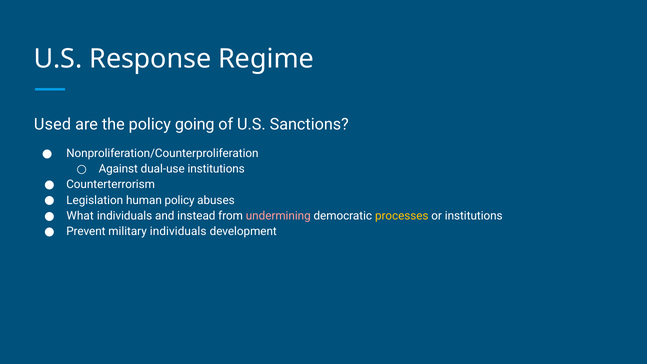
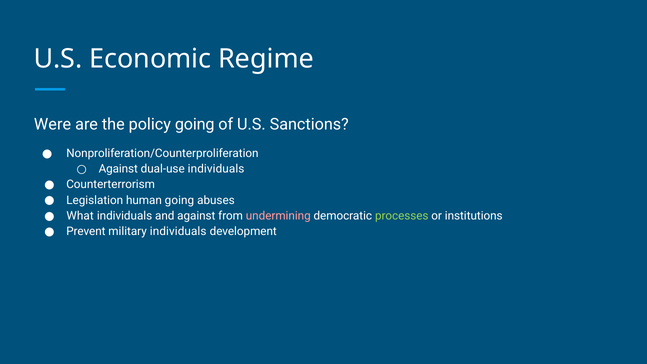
Response: Response -> Economic (150, 59)
Used: Used -> Were (53, 124)
dual-use institutions: institutions -> individuals (216, 169)
human policy: policy -> going (179, 200)
and instead: instead -> against (196, 216)
processes colour: yellow -> light green (402, 216)
